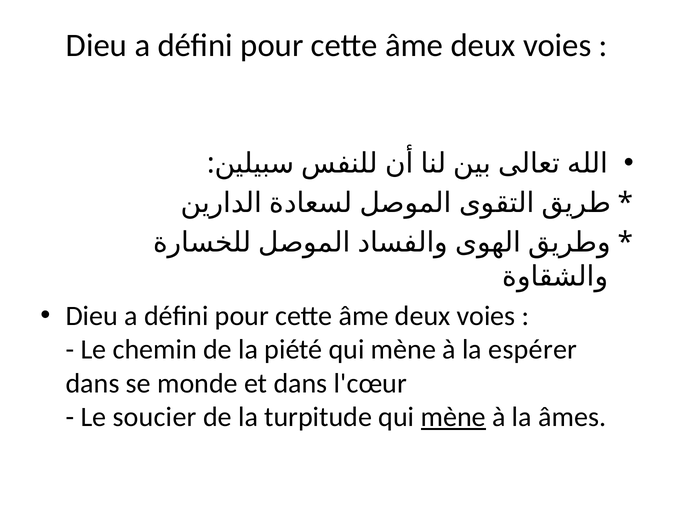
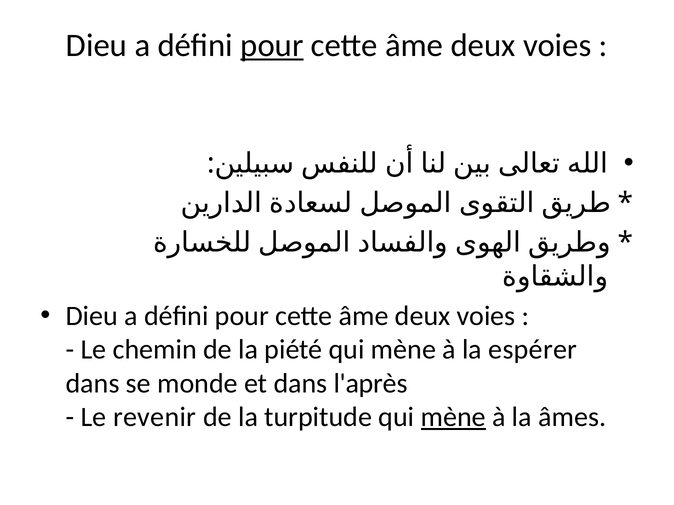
pour underline: none -> present (272, 46)
l'cœur: l'cœur -> l'après (371, 384)
soucier: soucier -> revenir (155, 417)
